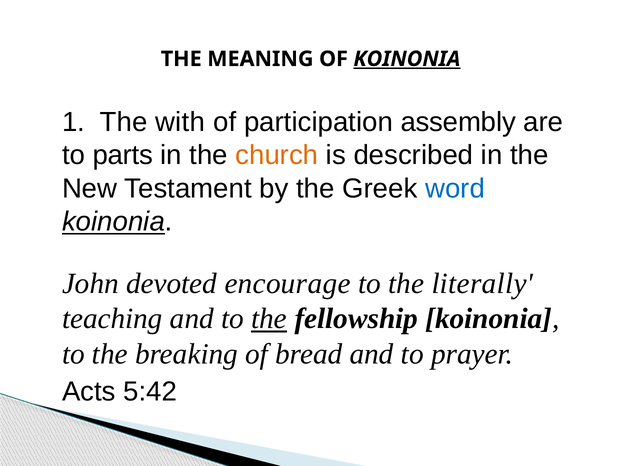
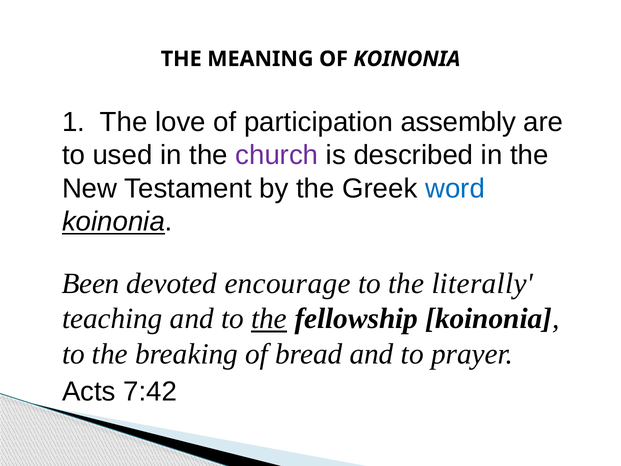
KOINONIA underline: present -> none (407, 59)
with: with -> love (180, 122)
parts: parts -> used (123, 155)
church colour: orange -> purple (277, 155)
John: John -> Been (91, 283)
5:42: 5:42 -> 7:42 (150, 391)
